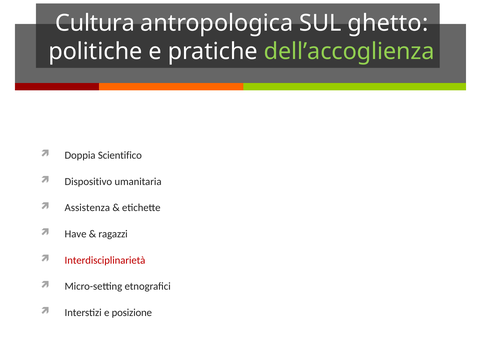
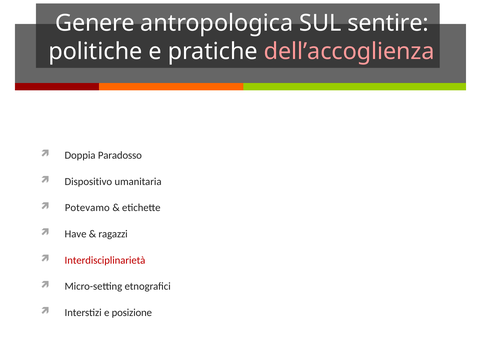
Cultura: Cultura -> Genere (95, 23)
ghetto: ghetto -> sentire (388, 23)
dell’accoglienza colour: light green -> pink (349, 51)
Scientifico: Scientifico -> Paradosso (120, 155)
Assistenza: Assistenza -> Potevamo (87, 208)
